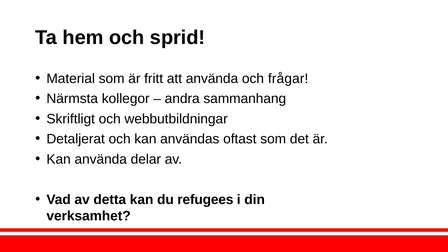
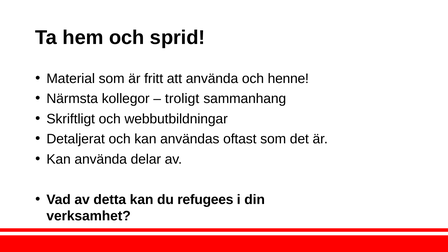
frågar: frågar -> henne (288, 79)
andra: andra -> troligt (182, 99)
